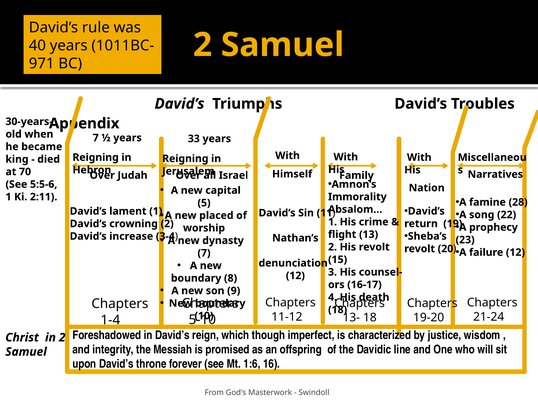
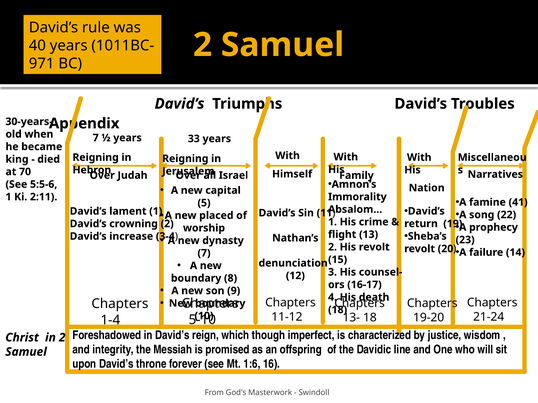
28: 28 -> 41 (518, 202)
failure 12: 12 -> 14 (515, 253)
